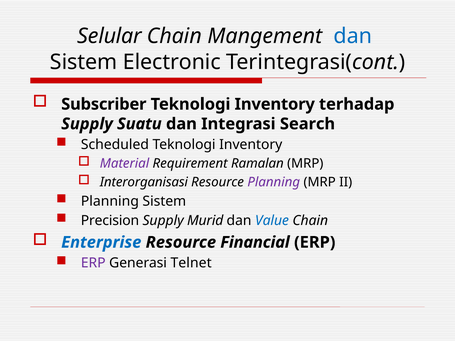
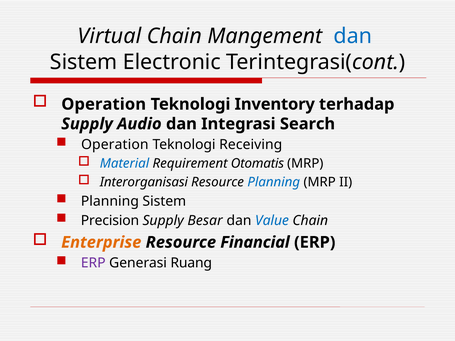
Selular: Selular -> Virtual (109, 36)
Subscriber: Subscriber -> Operation (104, 104)
Suatu: Suatu -> Audio (139, 124)
Scheduled: Scheduled -> Operation (115, 145)
Inventory: Inventory -> Receiving (251, 145)
Material colour: purple -> blue (124, 164)
Ramalan: Ramalan -> Otomatis (257, 164)
Planning colour: purple -> blue (274, 182)
Murid: Murid -> Besar (205, 221)
Enterprise colour: blue -> orange (101, 242)
Telnet: Telnet -> Ruang (191, 263)
